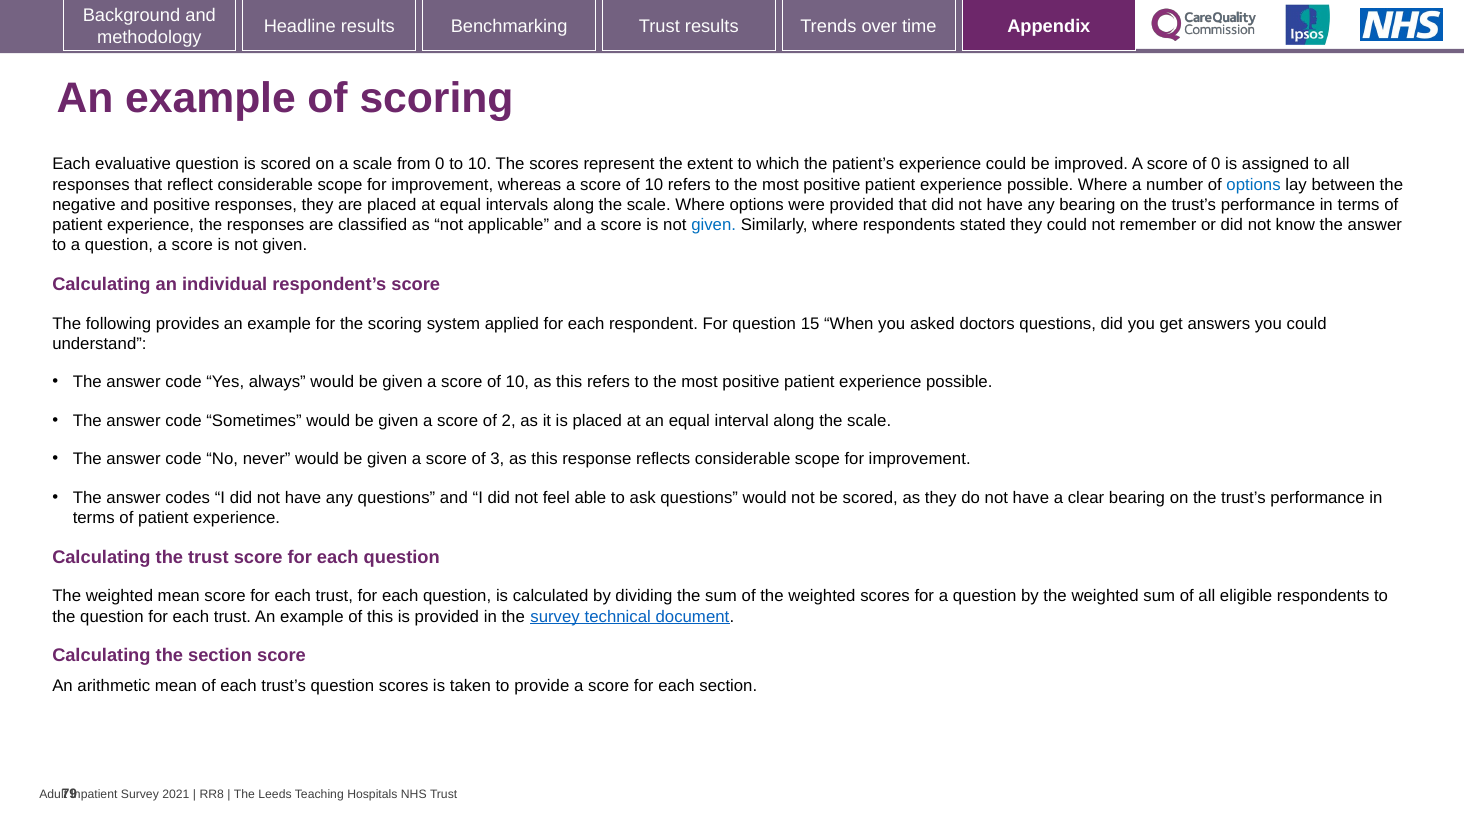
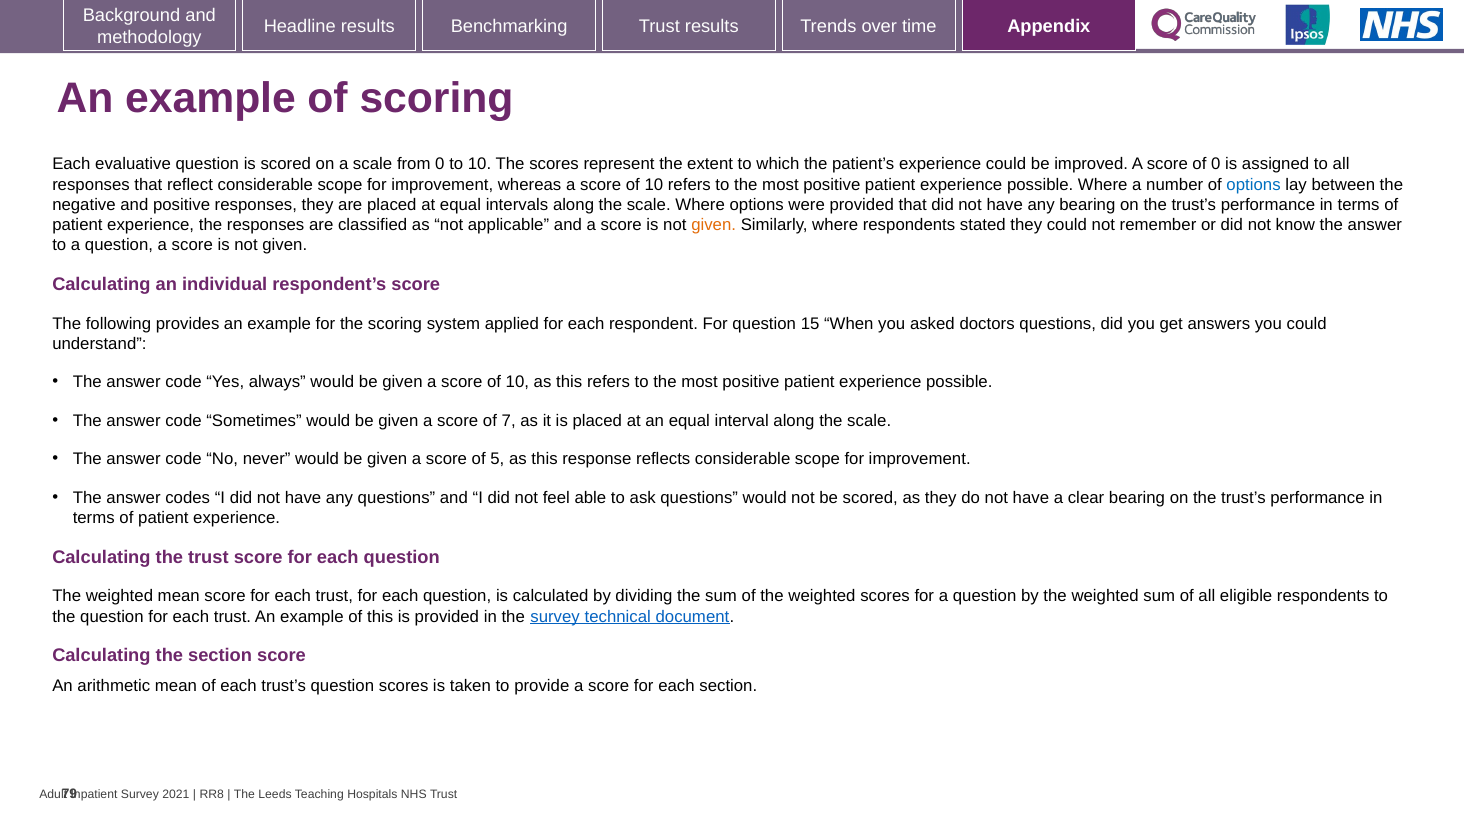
given colour: blue -> orange (714, 225)
2: 2 -> 7 (509, 421)
3: 3 -> 5 (497, 459)
